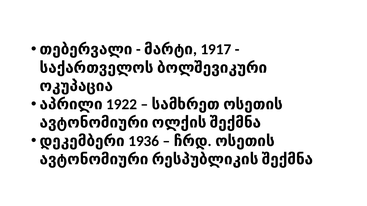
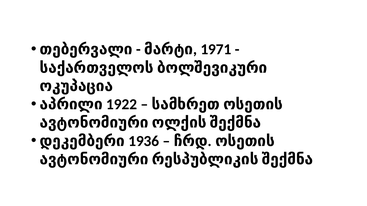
1917: 1917 -> 1971 (216, 50)
